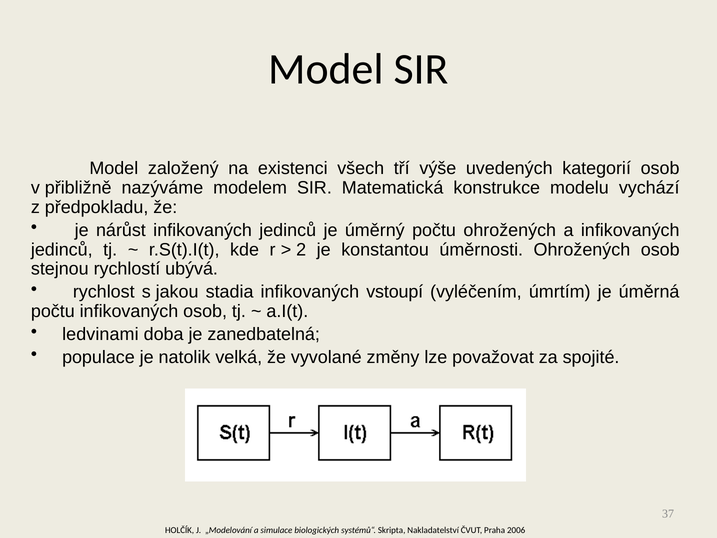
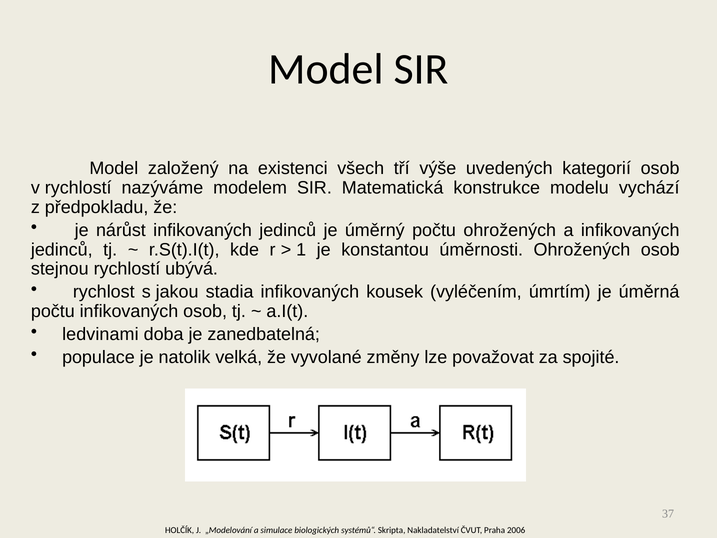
v přibližně: přibližně -> rychlostí (78, 188)
2: 2 -> 1 (301, 249)
vstoupí: vstoupí -> kousek (395, 292)
